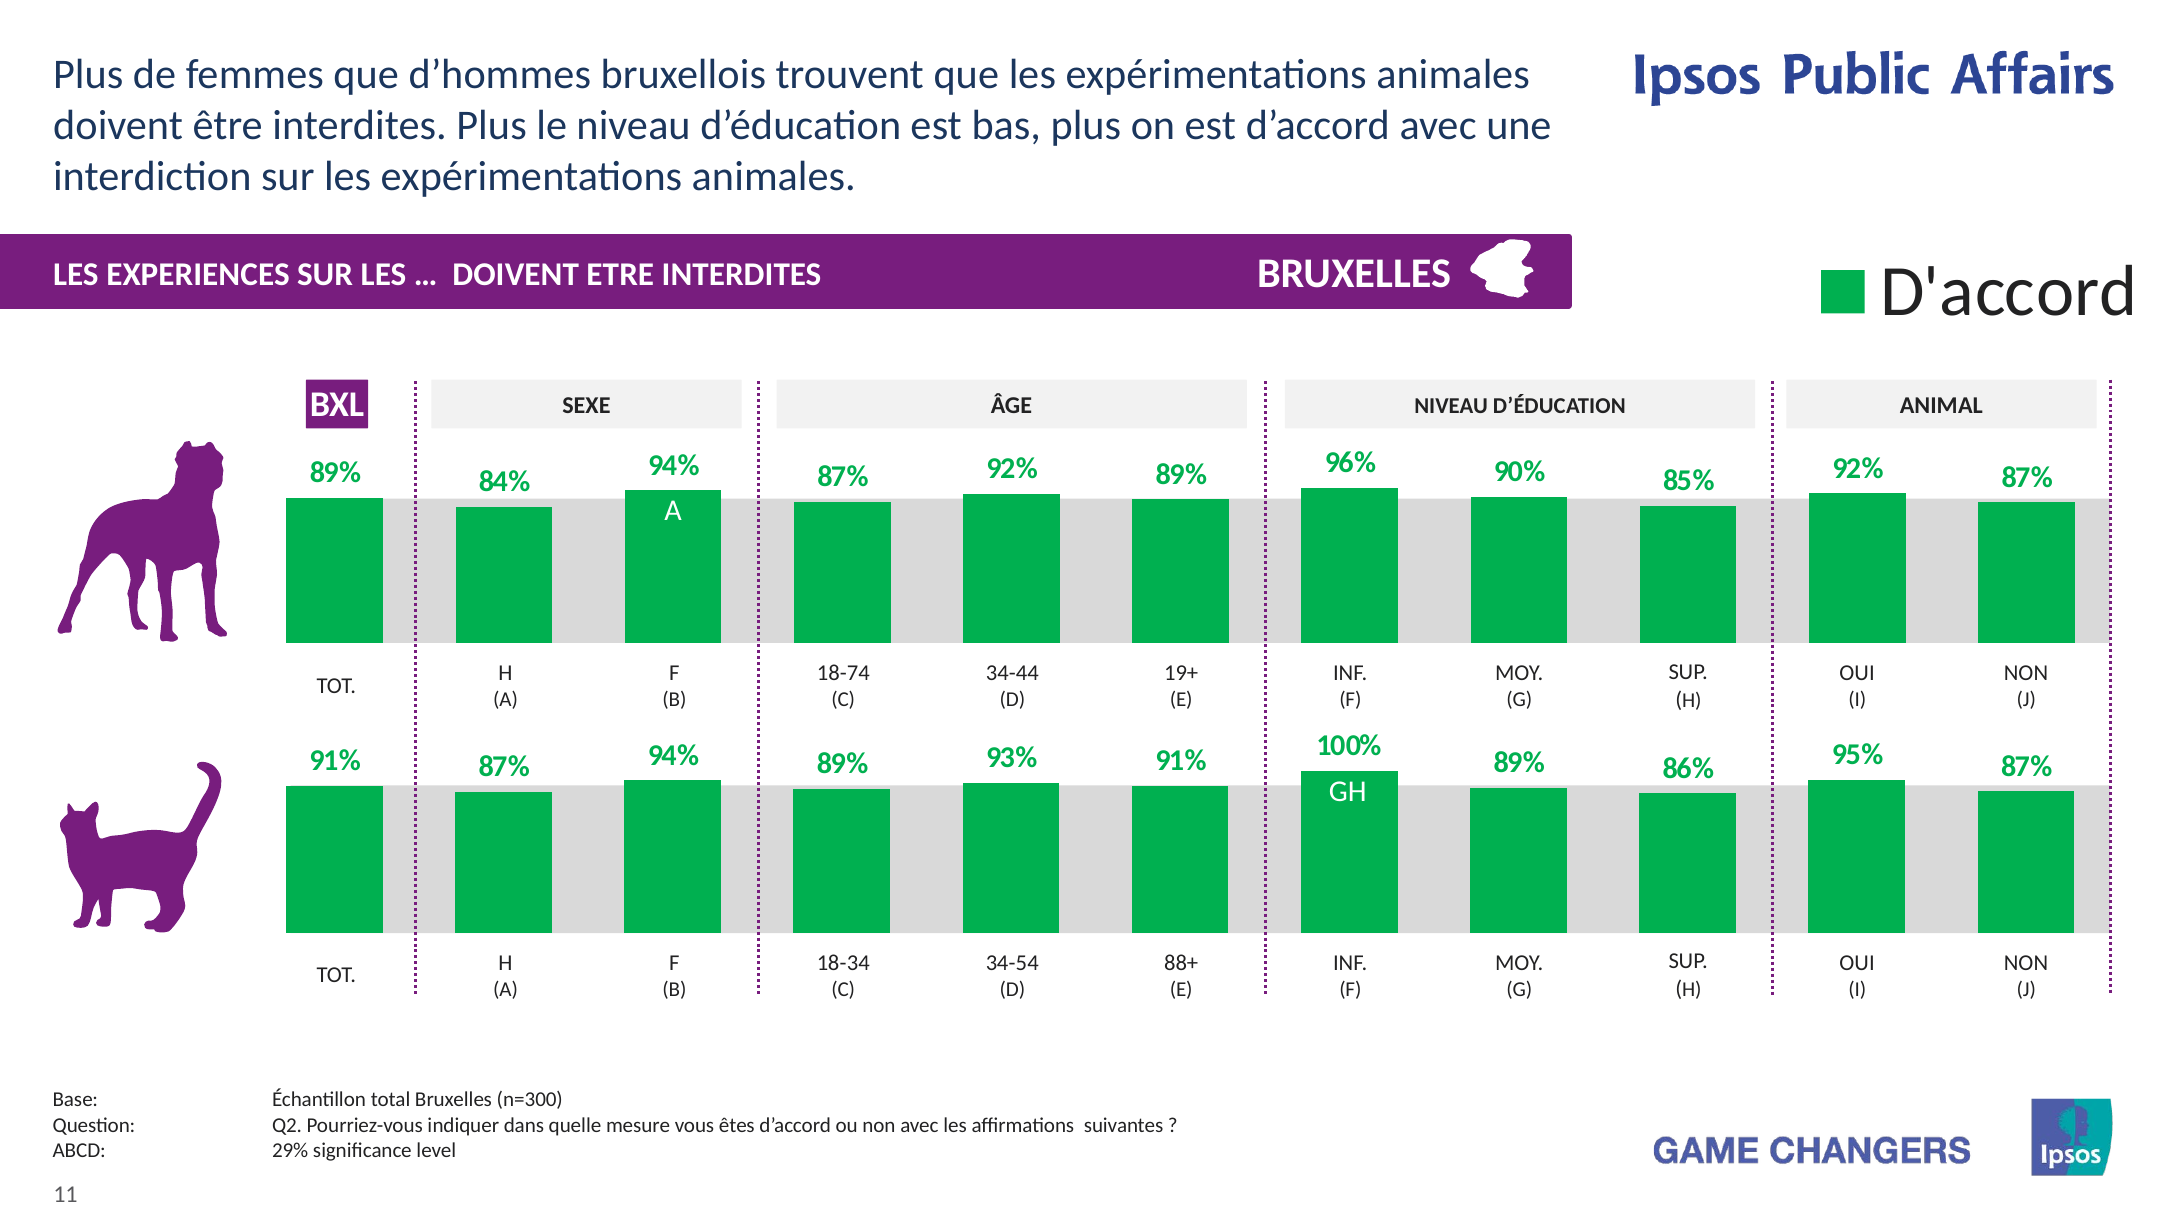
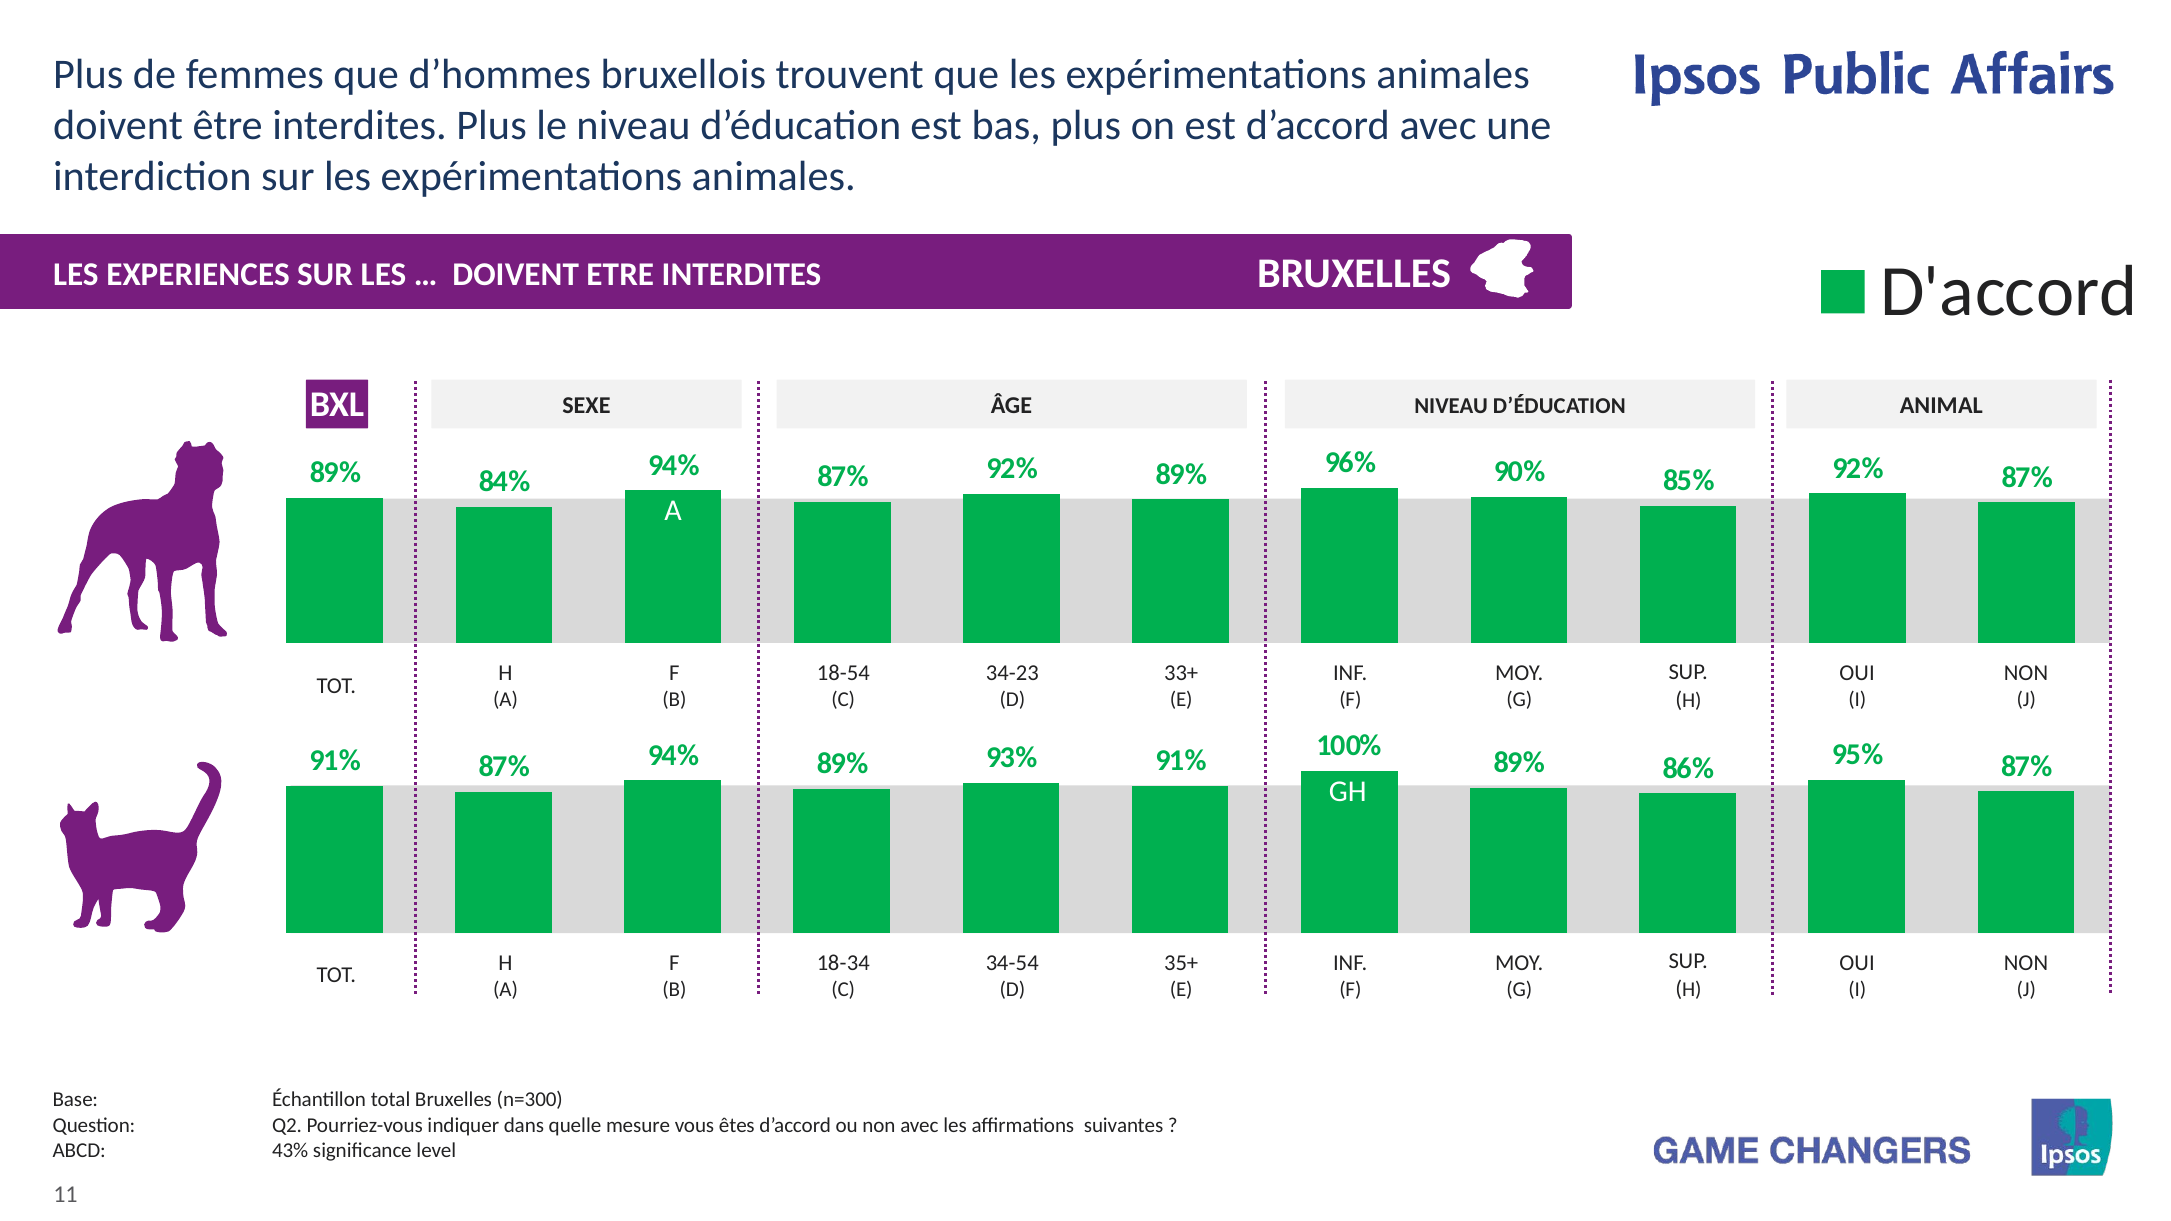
18-74: 18-74 -> 18-54 (843, 673)
34-44: 34-44 -> 34-23 (1012, 673)
19+: 19+ -> 33+ (1181, 673)
88+: 88+ -> 35+ (1181, 963)
29%: 29% -> 43% (290, 1151)
